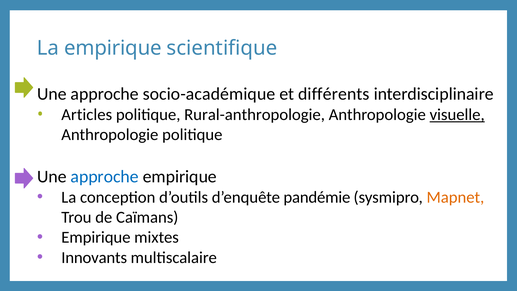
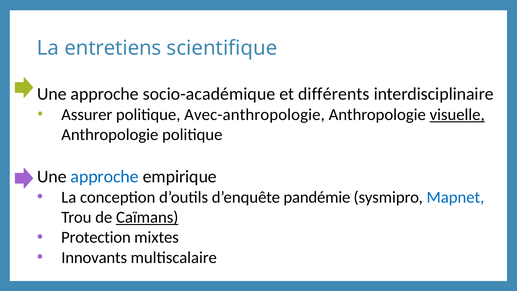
La empirique: empirique -> entretiens (113, 48)
Articles: Articles -> Assurer (87, 114)
Rural-anthropologie: Rural-anthropologie -> Avec-anthropologie (255, 114)
Mapnet colour: orange -> blue (455, 197)
Caïmans underline: none -> present (147, 217)
Empirique: Empirique -> Protection (96, 237)
